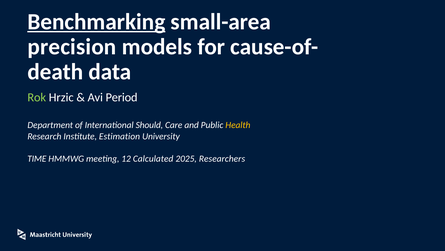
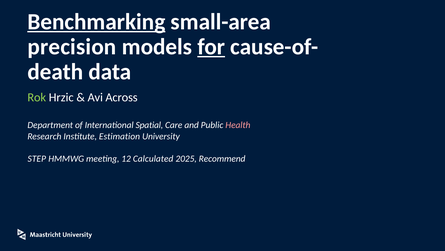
for underline: none -> present (211, 47)
Period: Period -> Across (122, 97)
Should: Should -> Spatial (149, 125)
Health colour: yellow -> pink (238, 125)
TIME: TIME -> STEP (37, 158)
Researchers: Researchers -> Recommend (222, 158)
